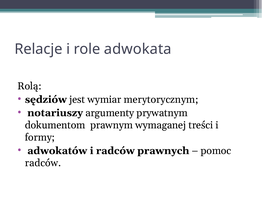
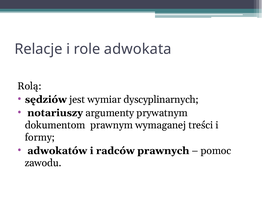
merytorycznym: merytorycznym -> dyscyplinarnych (161, 99)
radców: radców -> zawodu (43, 163)
